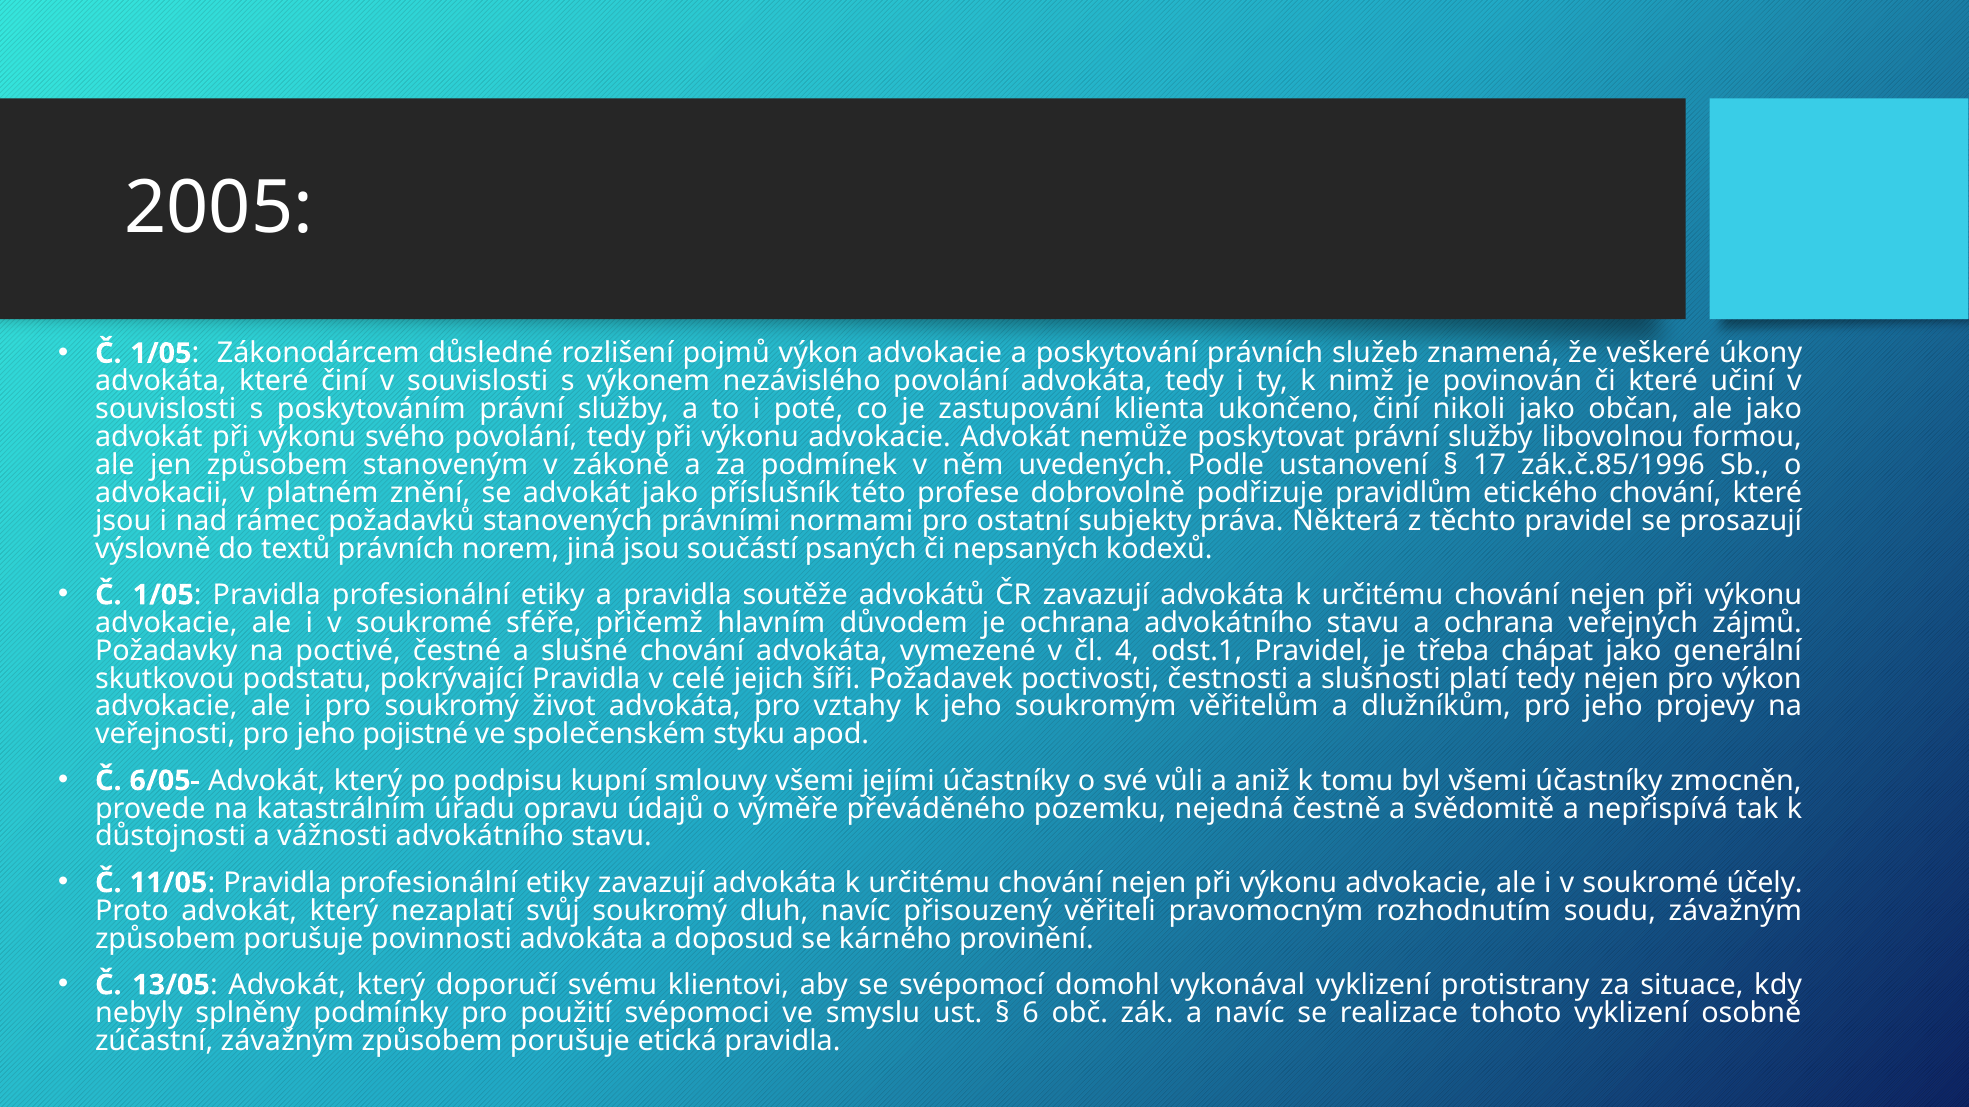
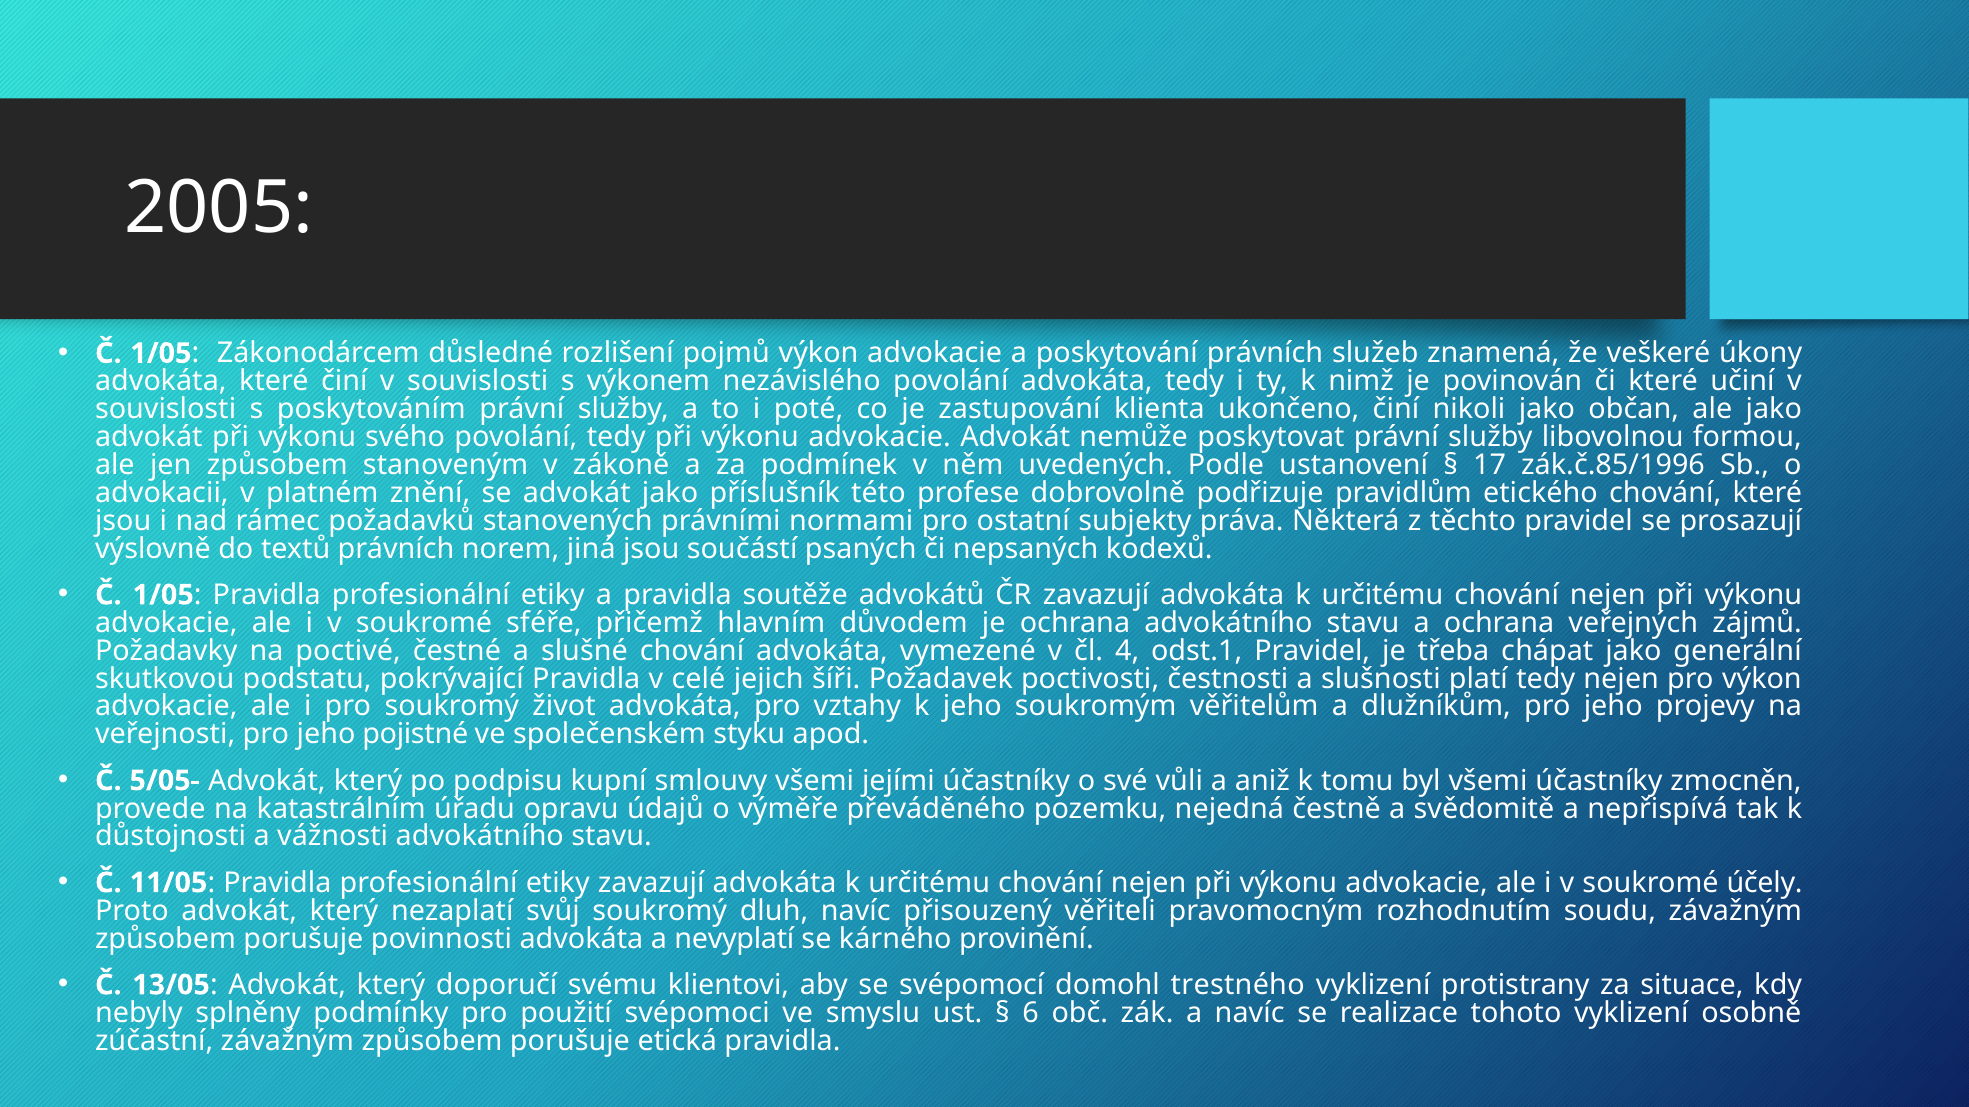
6/05-: 6/05- -> 5/05- (165, 781)
doposud: doposud -> nevyplatí (734, 939)
vykonával: vykonával -> trestného (1238, 985)
